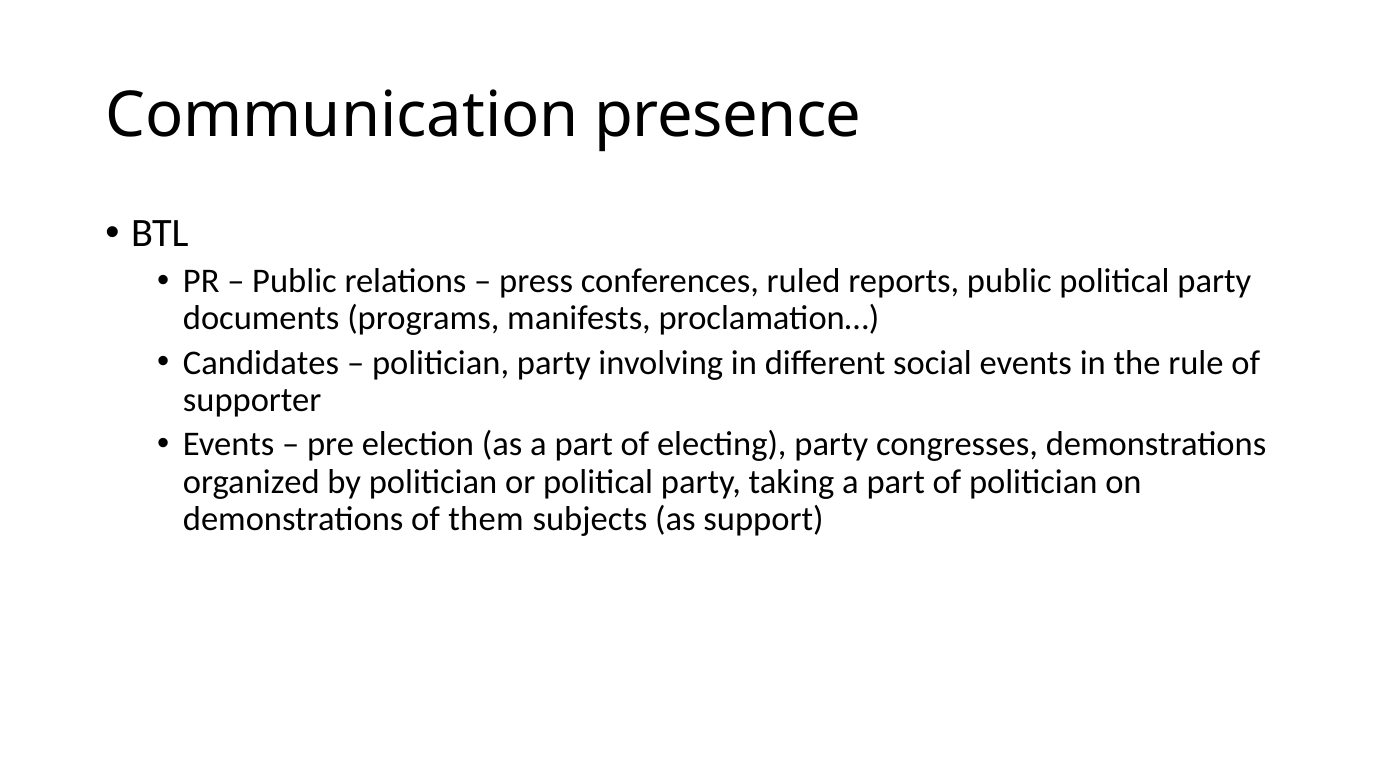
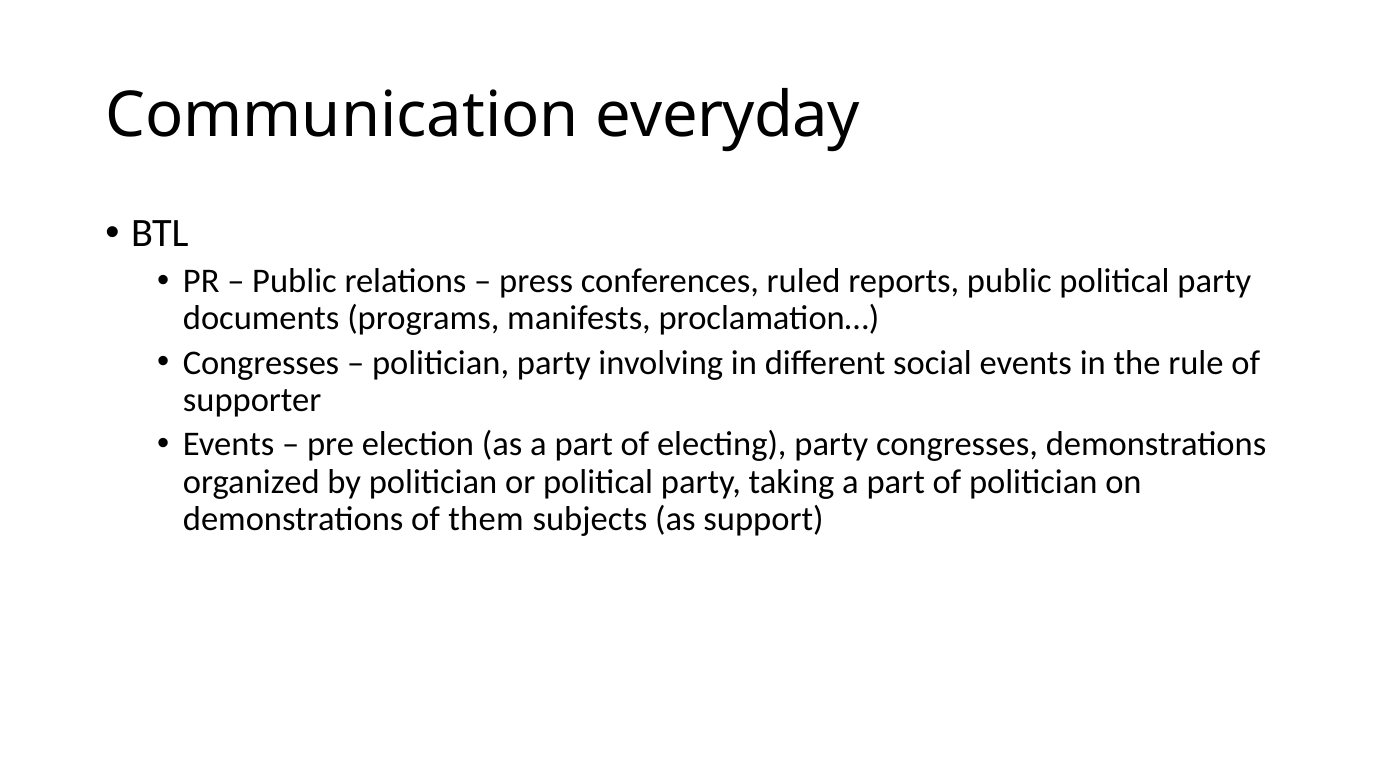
presence: presence -> everyday (728, 116)
Candidates: Candidates -> Congresses (261, 363)
